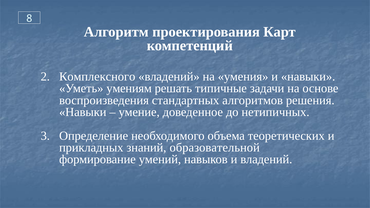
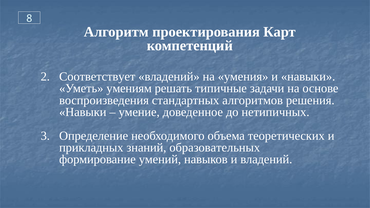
Комплексного: Комплексного -> Соответствует (97, 77)
образовательной: образовательной -> образовательных (215, 148)
